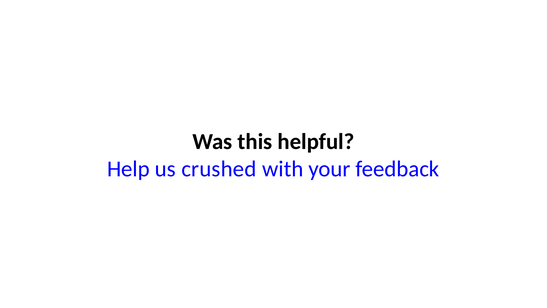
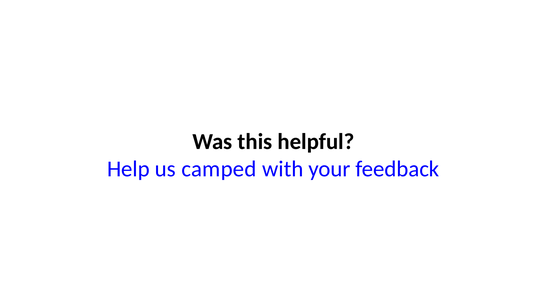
crushed: crushed -> camped (219, 169)
